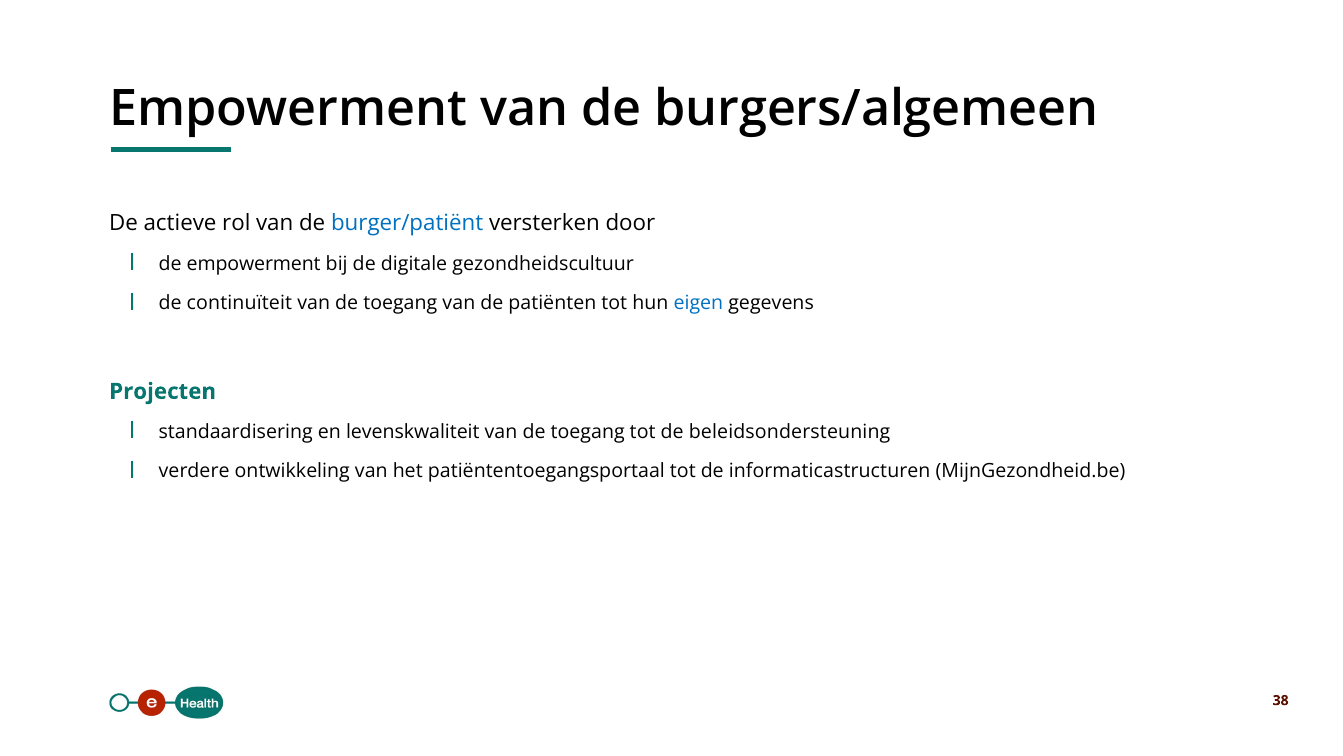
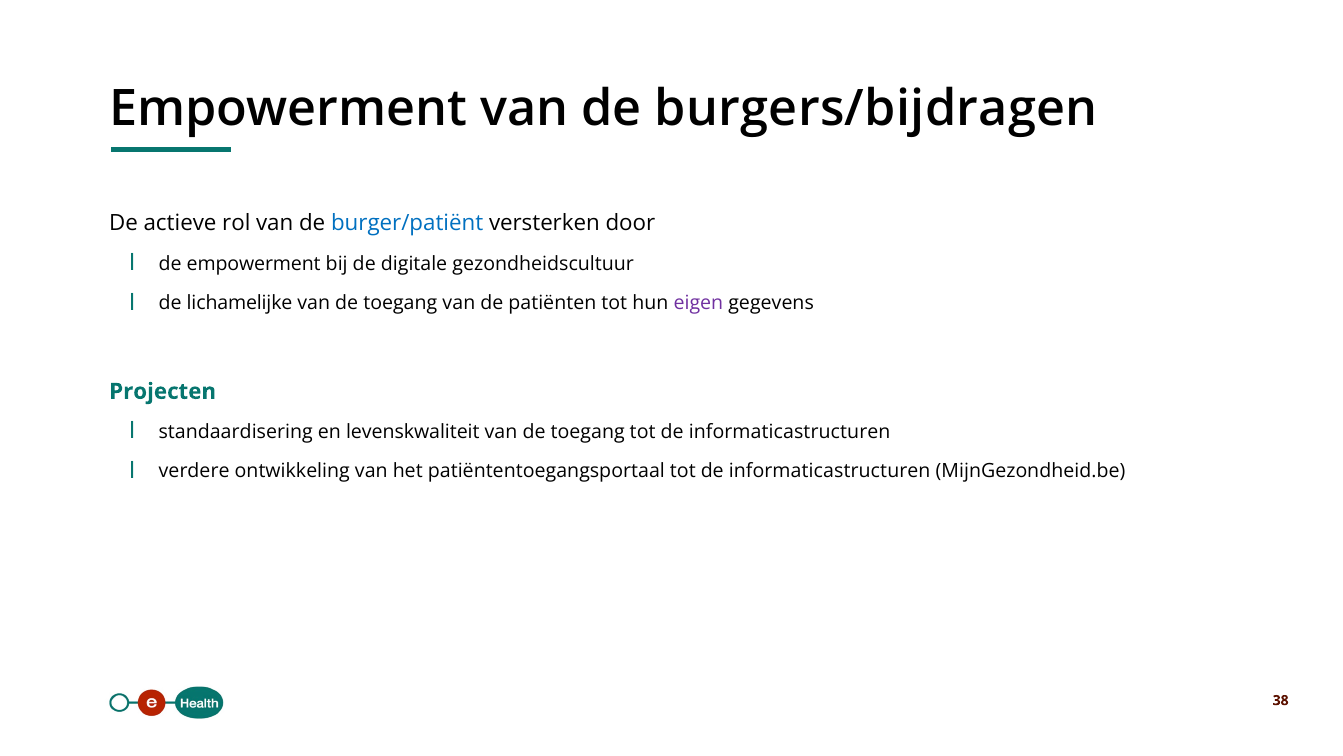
burgers/algemeen: burgers/algemeen -> burgers/bijdragen (876, 109)
continuïteit: continuïteit -> lichamelijke (240, 303)
eigen colour: blue -> purple (698, 303)
toegang tot de beleidsondersteuning: beleidsondersteuning -> informaticastructuren (790, 432)
